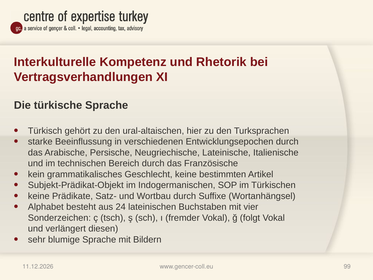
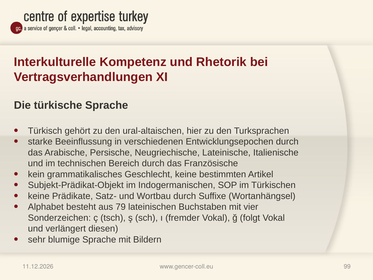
24: 24 -> 79 (121, 207)
